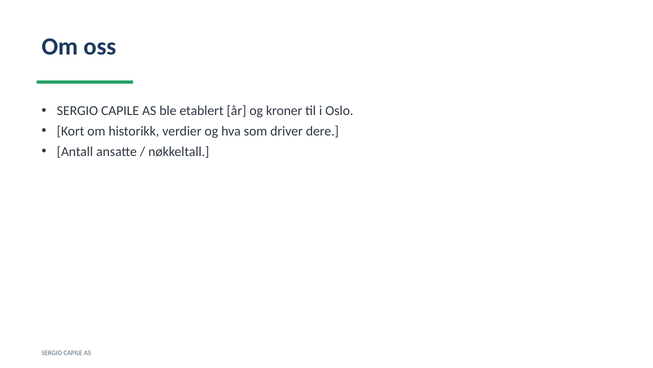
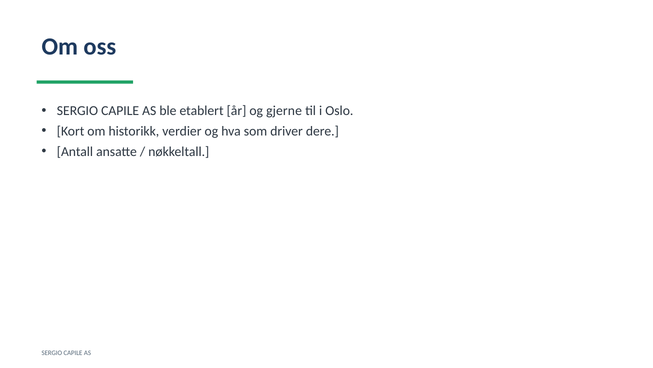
kroner: kroner -> gjerne (284, 111)
